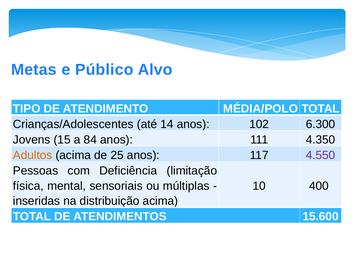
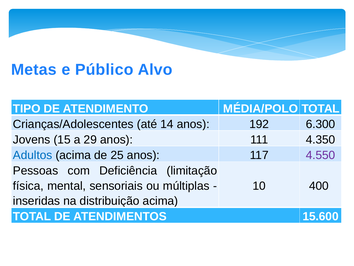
102: 102 -> 192 (259, 124)
84: 84 -> 29 (90, 139)
Adultos colour: orange -> blue (33, 155)
